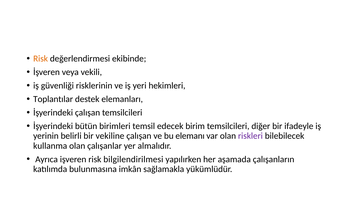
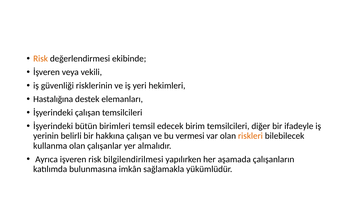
Toplantılar: Toplantılar -> Hastalığına (53, 99)
vekiline: vekiline -> hakkına (110, 136)
elemanı: elemanı -> vermesi (190, 136)
riskleri colour: purple -> orange (250, 136)
